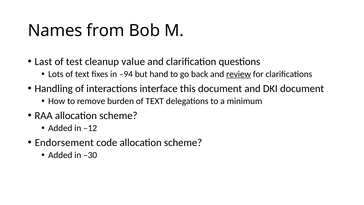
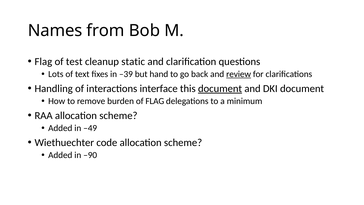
Last: Last -> Flag (43, 62)
value: value -> static (133, 62)
–94: –94 -> –39 (126, 74)
document underline: none -> present (220, 88)
burden of TEXT: TEXT -> FLAG (155, 101)
–12: –12 -> –49 (90, 128)
Endorsement: Endorsement -> Wiethuechter (64, 142)
–30: –30 -> –90 (90, 155)
